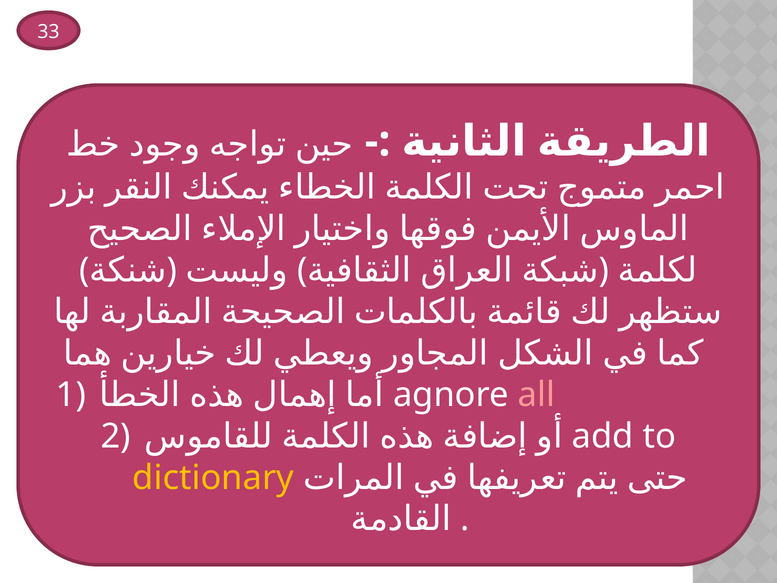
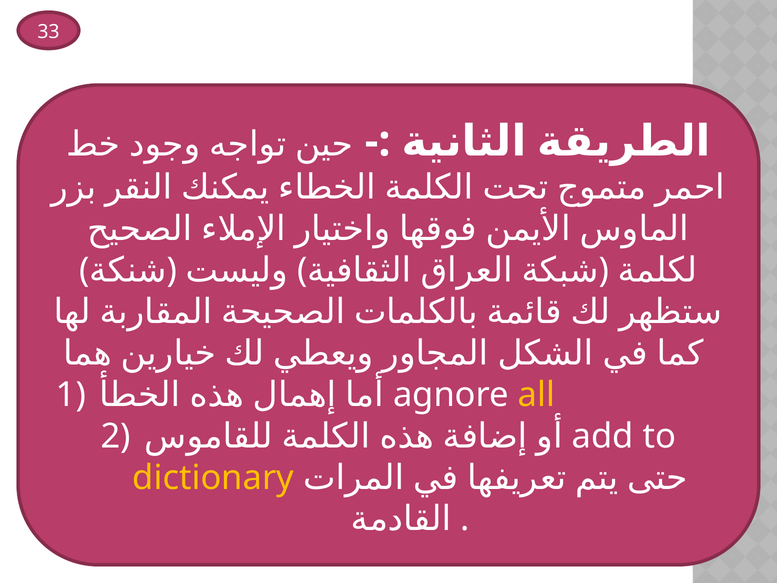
all colour: pink -> yellow (537, 395)
